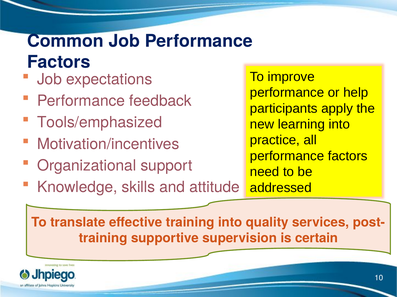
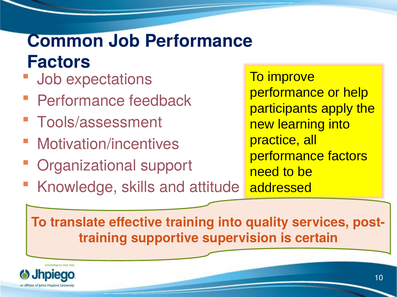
Tools/emphasized: Tools/emphasized -> Tools/assessment (100, 123)
